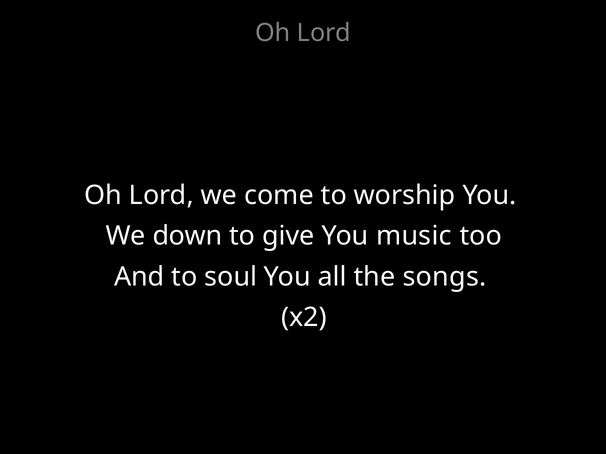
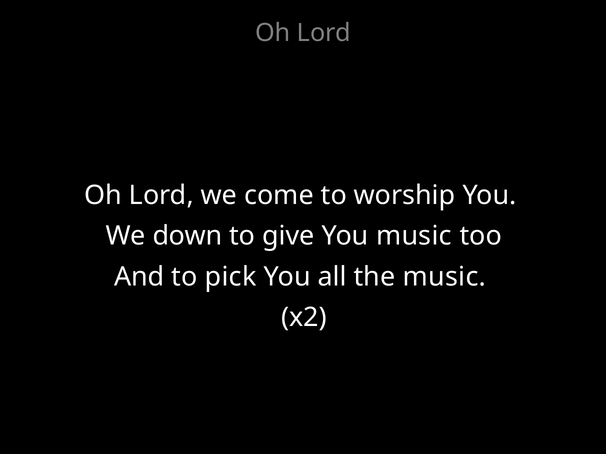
soul: soul -> pick (231, 277)
the songs: songs -> music (444, 277)
